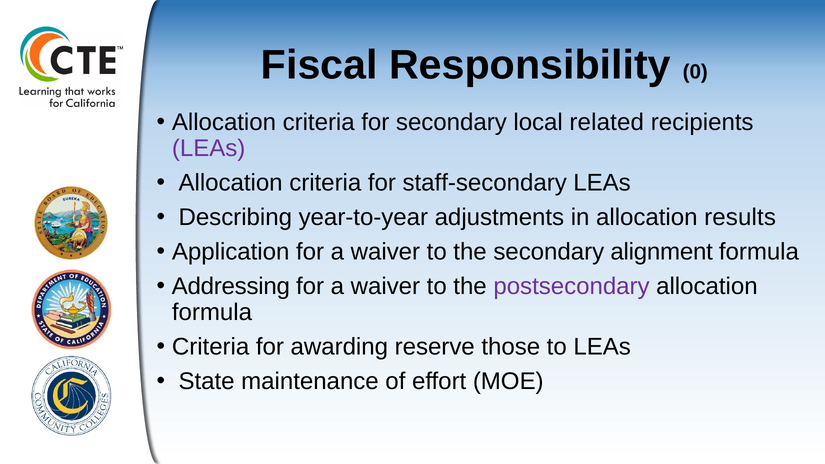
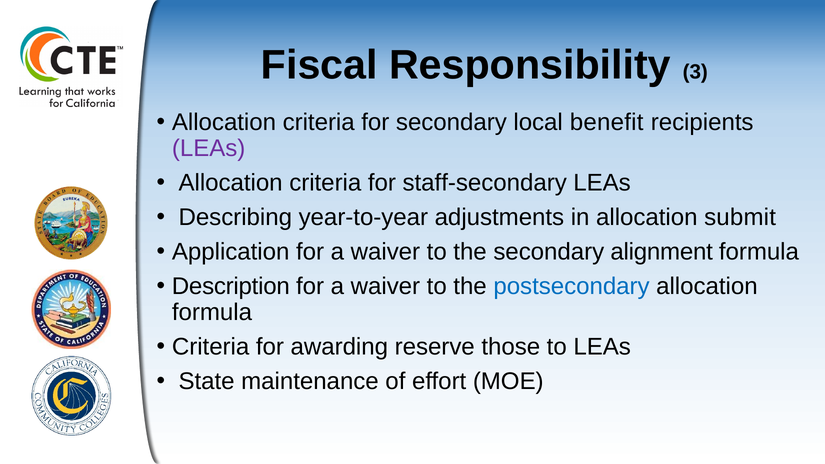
0: 0 -> 3 (695, 72)
related: related -> benefit (607, 122)
results: results -> submit (740, 217)
Addressing: Addressing -> Description (231, 286)
postsecondary colour: purple -> blue (572, 286)
